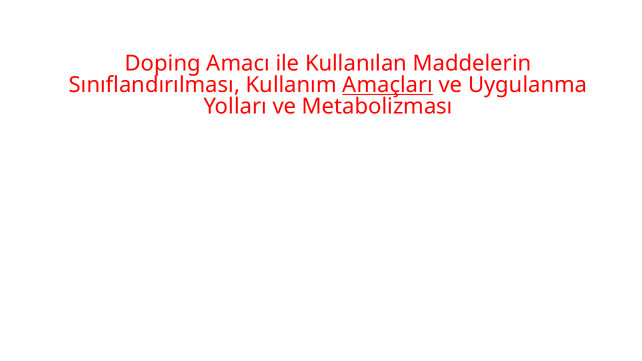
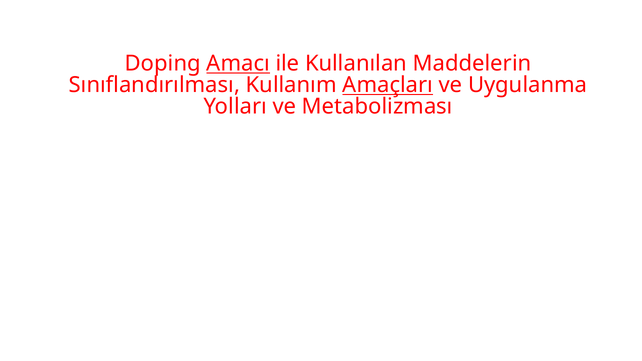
Amacı underline: none -> present (238, 64)
